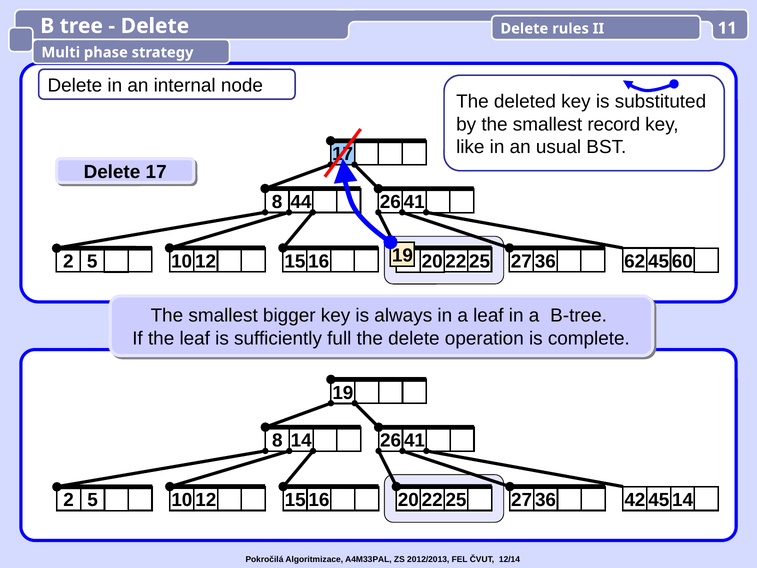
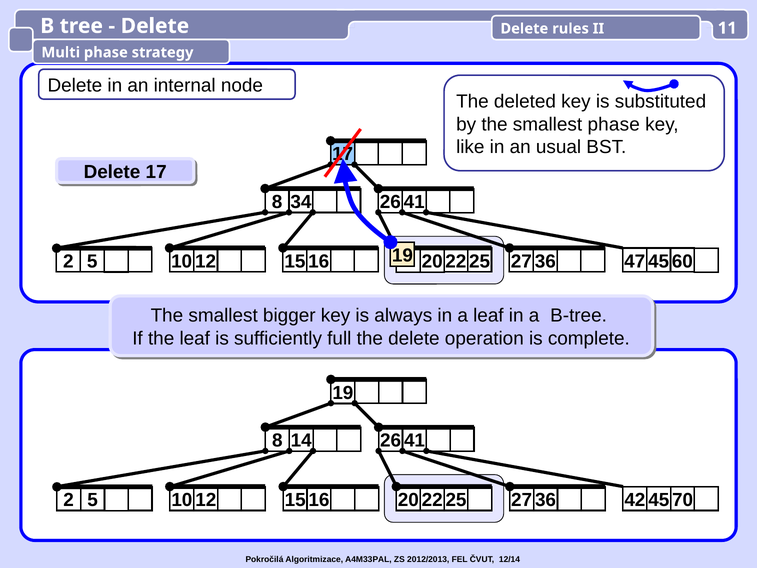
smallest record: record -> phase (614, 124)
44: 44 -> 34 (301, 202)
62: 62 -> 47 (635, 261)
42 14: 14 -> 70 (683, 500)
